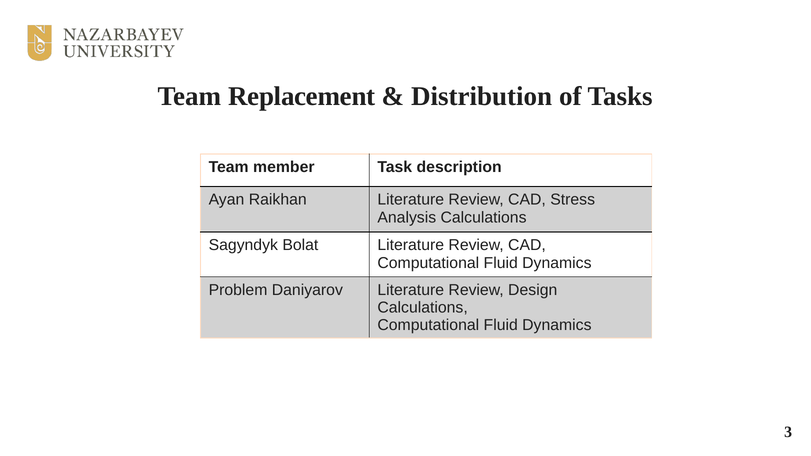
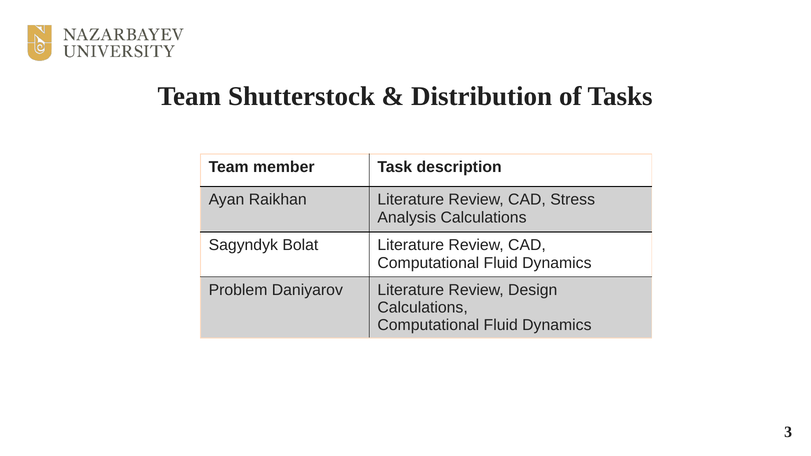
Replacement: Replacement -> Shutterstock (302, 96)
